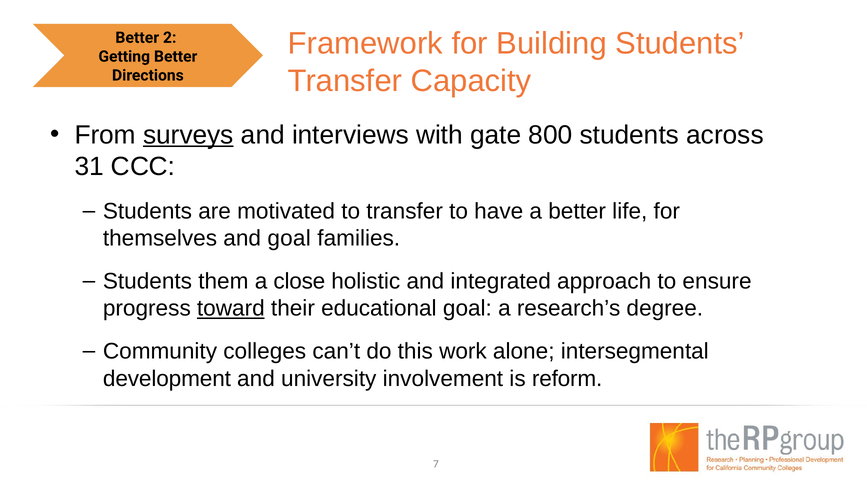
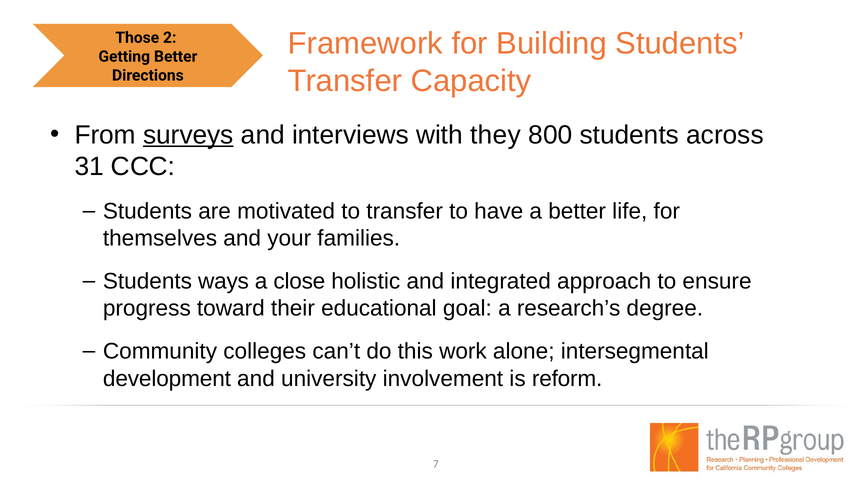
Better: Better -> Those (137, 38)
gate: gate -> they (496, 135)
and goal: goal -> your (289, 238)
them: them -> ways (224, 281)
toward underline: present -> none (231, 308)
